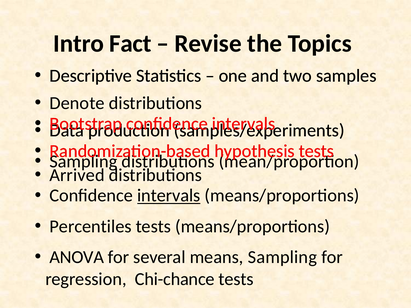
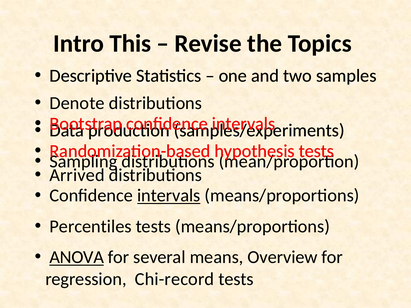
Fact: Fact -> This (130, 44)
ANOVA underline: none -> present (77, 257)
means Sampling: Sampling -> Overview (283, 257)
Chi-chance: Chi-chance -> Chi-record (175, 279)
